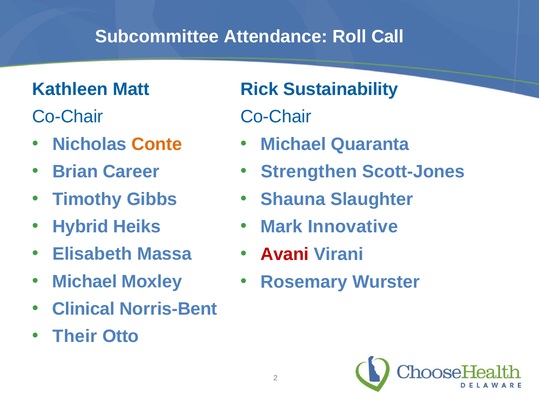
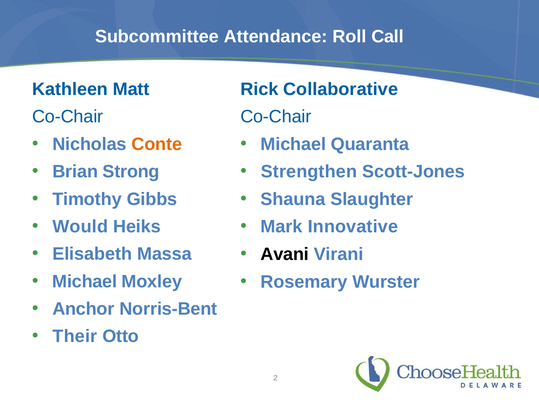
Sustainability: Sustainability -> Collaborative (341, 89)
Career: Career -> Strong (131, 172)
Hybrid: Hybrid -> Would (80, 227)
Avani colour: red -> black (285, 254)
Clinical: Clinical -> Anchor (83, 309)
